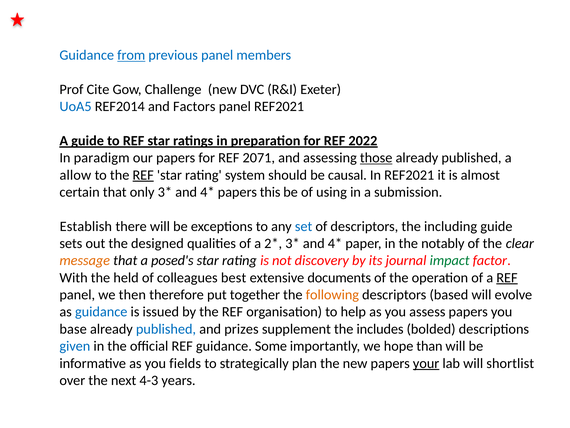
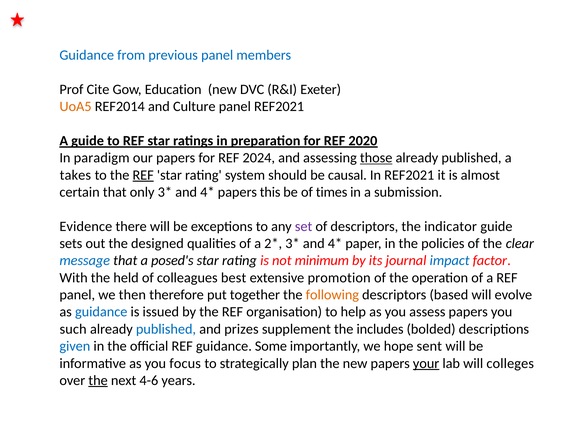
from underline: present -> none (131, 55)
Challenge: Challenge -> Education (173, 89)
UoA5 colour: blue -> orange (76, 106)
Factors: Factors -> Culture (194, 106)
2022: 2022 -> 2020 (363, 141)
2071: 2071 -> 2024 (259, 158)
allow: allow -> takes (75, 175)
using: using -> times (332, 192)
Establish: Establish -> Evidence (86, 226)
set colour: blue -> purple (304, 226)
including: including -> indicator (451, 226)
notably: notably -> policies (443, 243)
message colour: orange -> blue (85, 260)
discovery: discovery -> minimum (322, 260)
impact colour: green -> blue (450, 260)
documents: documents -> promotion (339, 277)
REF underline: present -> none (507, 277)
base: base -> such (73, 329)
than: than -> sent (429, 346)
fields: fields -> focus (185, 363)
shortlist: shortlist -> colleges (510, 363)
the underline: none -> present (98, 380)
4-3: 4-3 -> 4-6 (149, 380)
